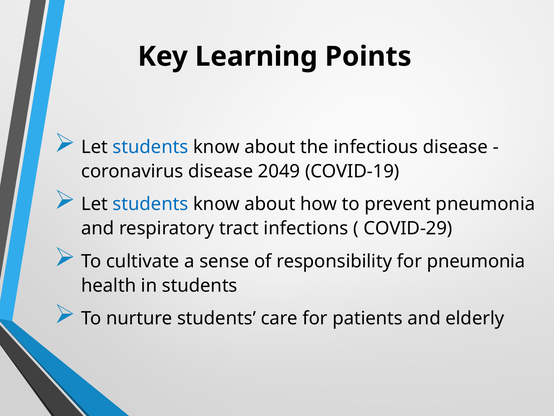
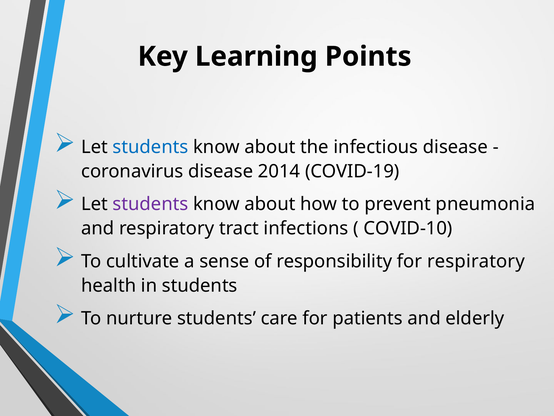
2049: 2049 -> 2014 (279, 171)
students colour: blue -> purple (150, 204)
COVID-29: COVID-29 -> COVID-10 (408, 228)
for pneumonia: pneumonia -> respiratory (476, 261)
